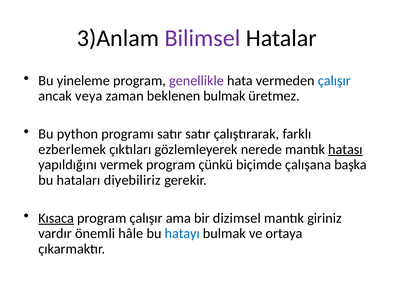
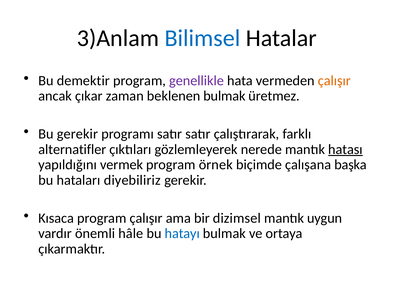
Bilimsel colour: purple -> blue (202, 38)
yineleme: yineleme -> demektir (83, 80)
çalışır colour: blue -> orange (334, 80)
veya: veya -> çıkar (89, 96)
Bu python: python -> gerekir (77, 134)
ezberlemek: ezberlemek -> alternatifler (72, 149)
çünkü: çünkü -> örnek (216, 164)
Kısaca underline: present -> none (56, 218)
giriniz: giriniz -> uygun (325, 218)
